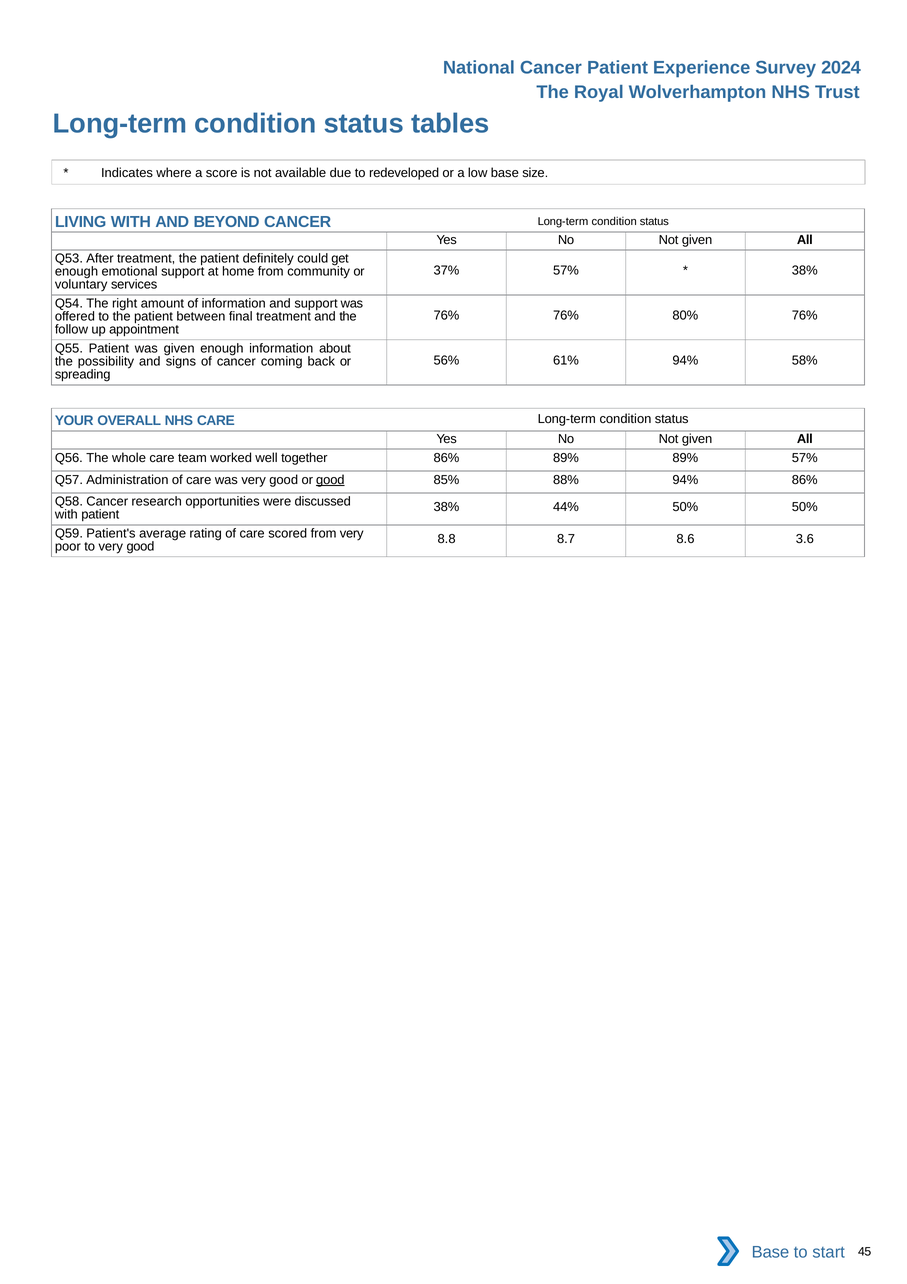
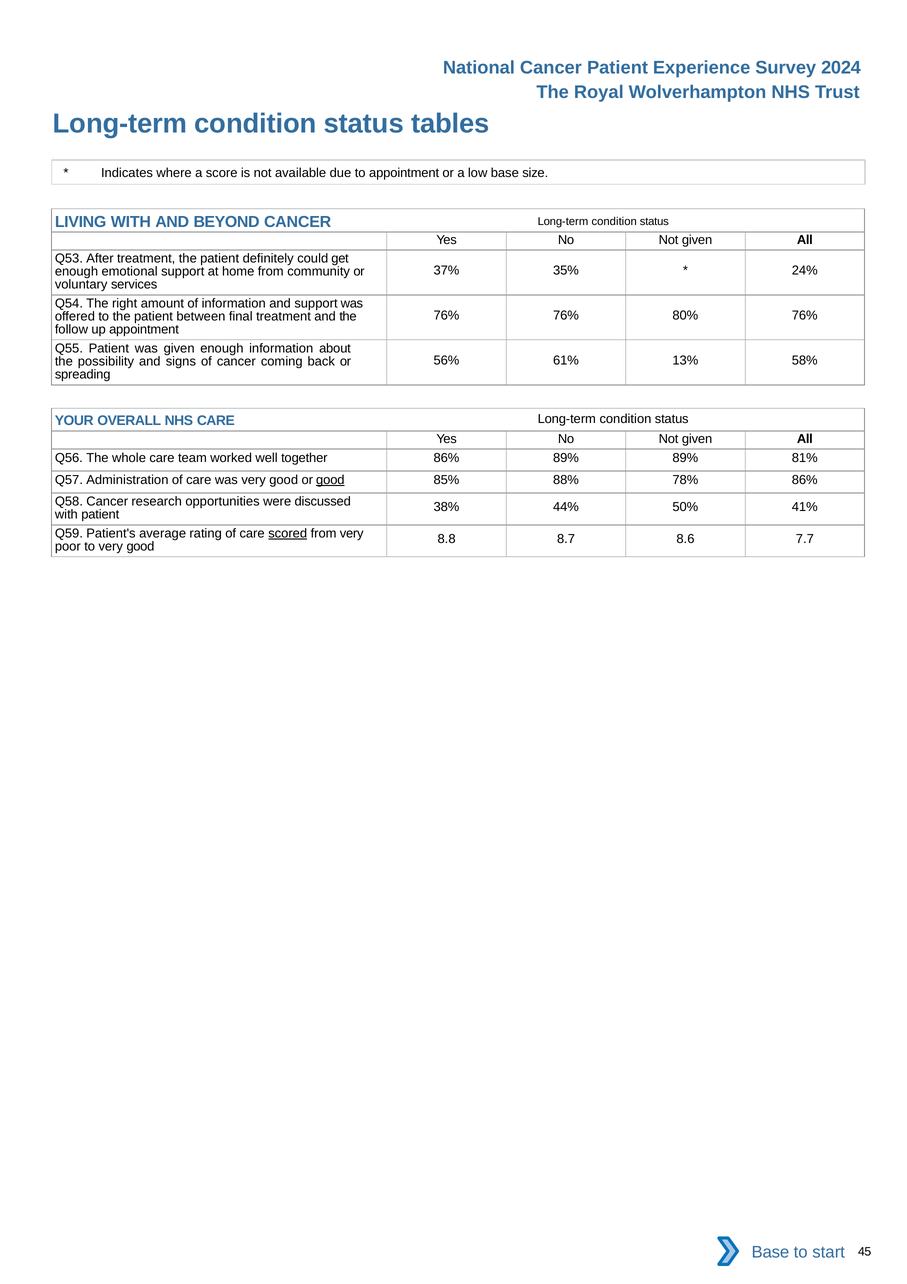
to redeveloped: redeveloped -> appointment (404, 173)
37% 57%: 57% -> 35% (566, 270)
38%: 38% -> 24% (805, 270)
61% 94%: 94% -> 13% (685, 360)
89% 57%: 57% -> 81% (805, 458)
88% 94%: 94% -> 78% (685, 480)
50% 50%: 50% -> 41% (805, 507)
scored underline: none -> present (288, 533)
3.6: 3.6 -> 7.7 (805, 539)
